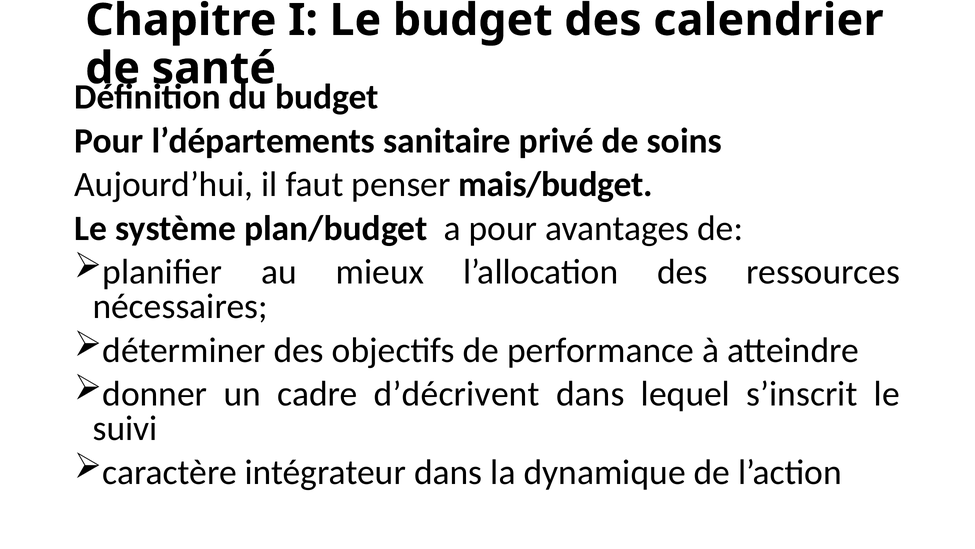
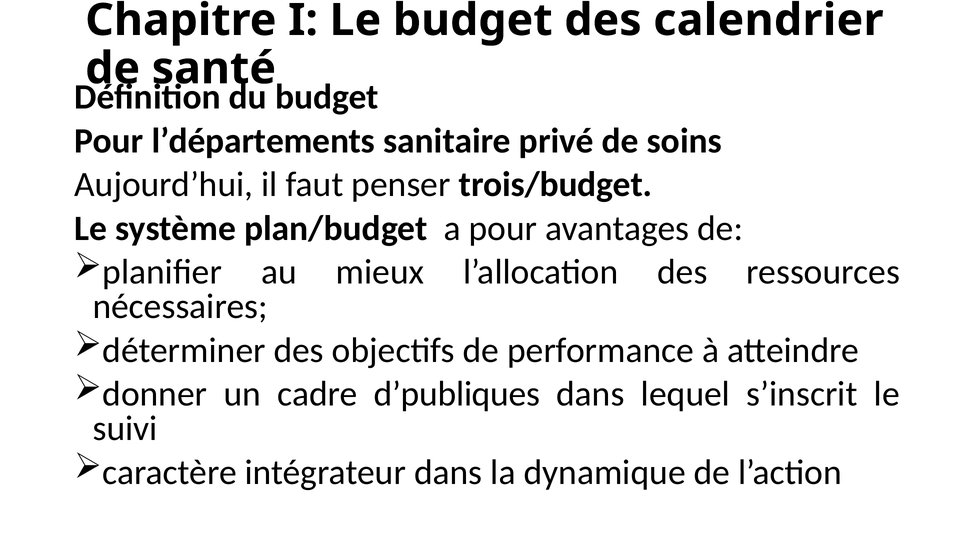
mais/budget: mais/budget -> trois/budget (556, 184)
d’décrivent: d’décrivent -> d’publiques (457, 394)
